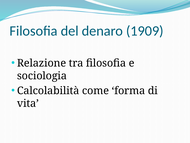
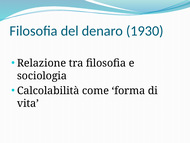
1909: 1909 -> 1930 (145, 31)
